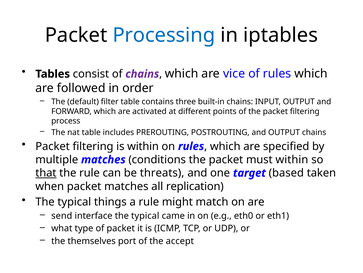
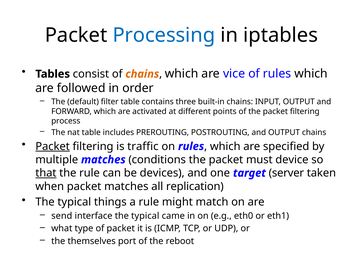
chains colour: purple -> orange (142, 74)
Packet underline: none -> present (53, 146)
is within: within -> traffic (143, 146)
must within: within -> device (292, 159)
threats: threats -> devices (162, 173)
based: based -> server (286, 173)
accept: accept -> reboot (180, 241)
